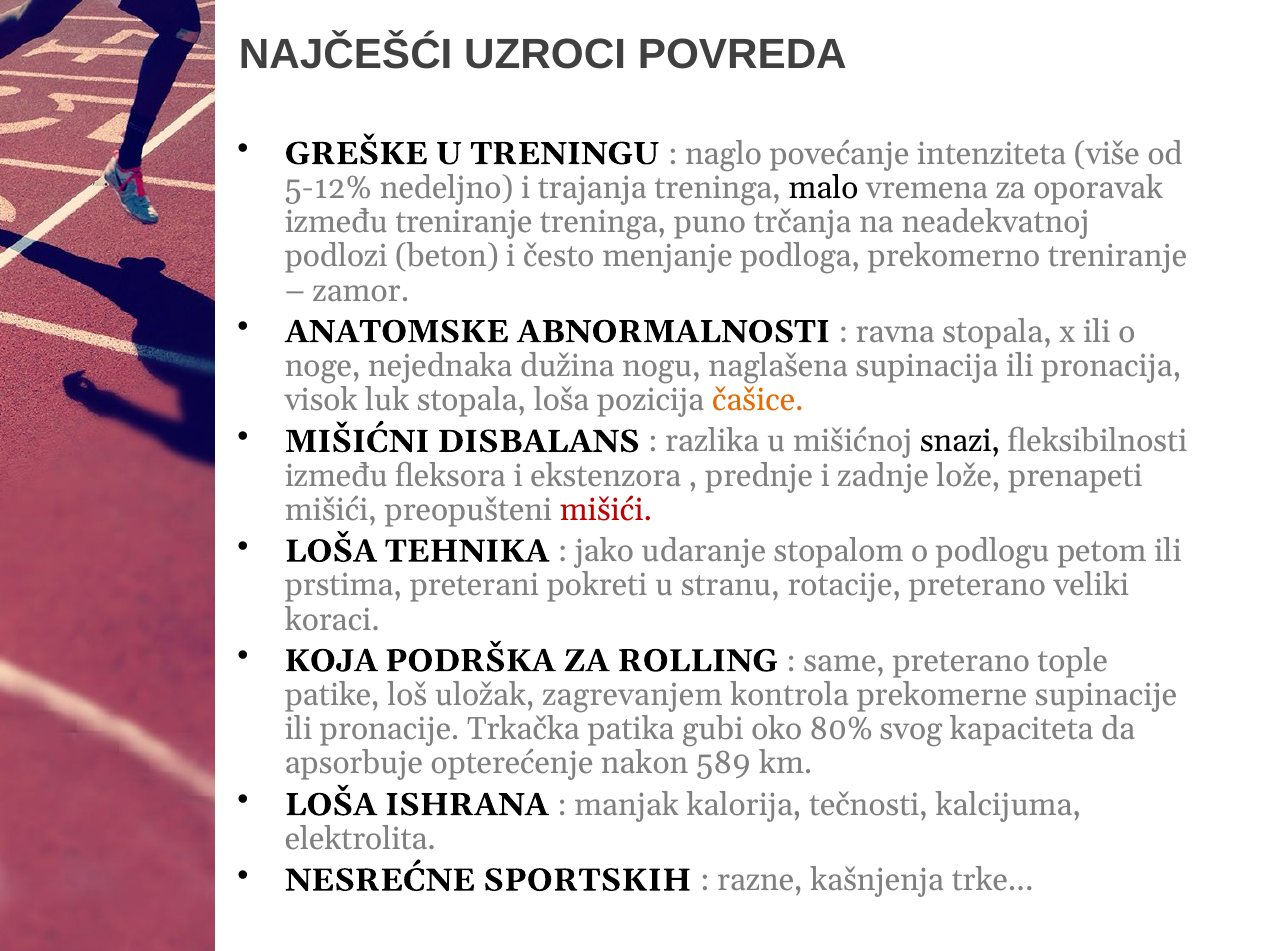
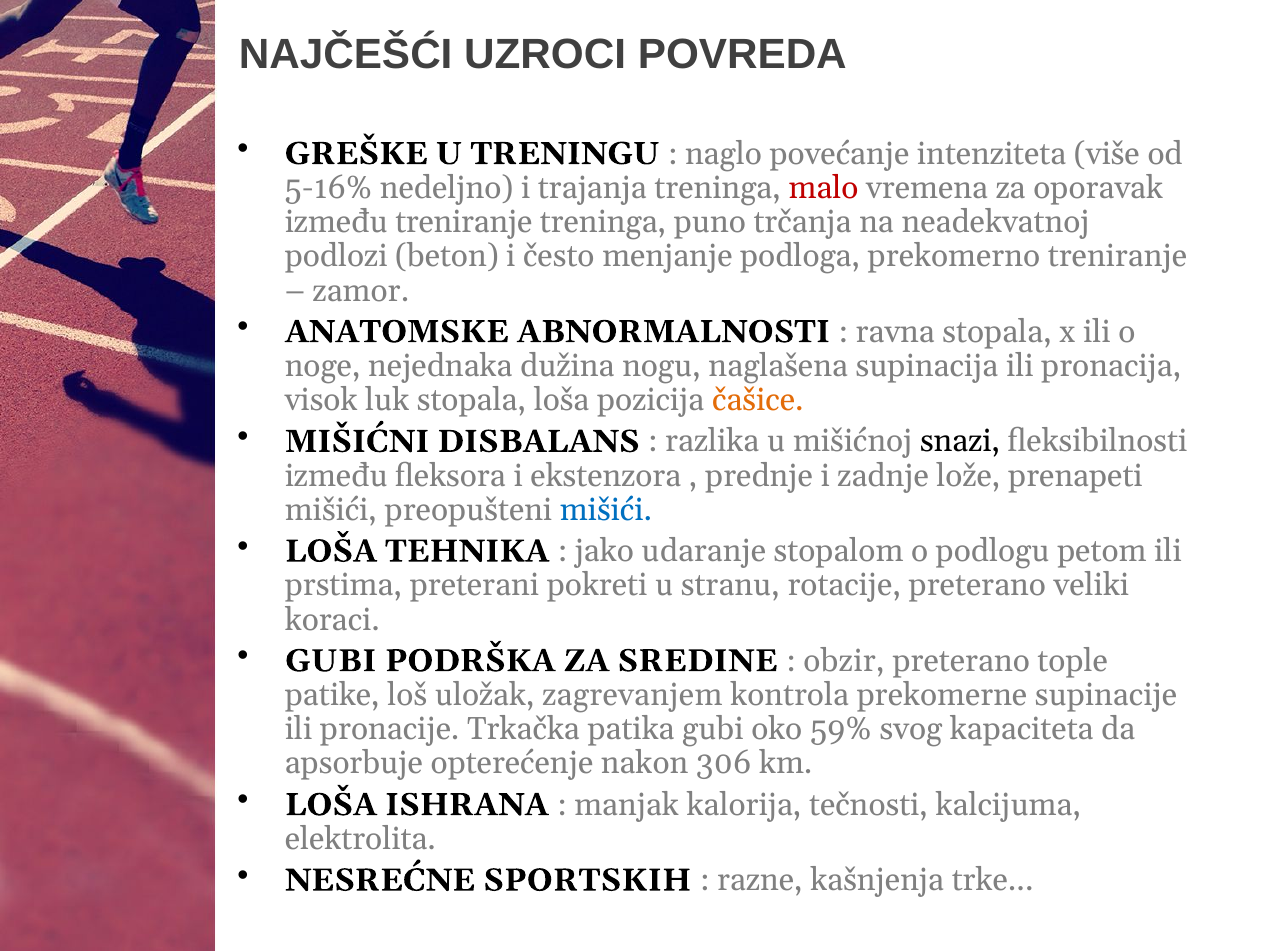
5-12%: 5-12% -> 5-16% (328, 188)
malo colour: black -> red (824, 188)
mišići colour: red -> blue (606, 510)
KOJA: KOJA -> GUBI (331, 661)
ROLLING: ROLLING -> SREDINE (698, 661)
same: same -> obzir (844, 661)
80%: 80% -> 59% (841, 729)
589: 589 -> 306 (724, 764)
